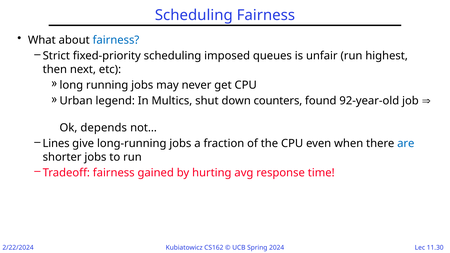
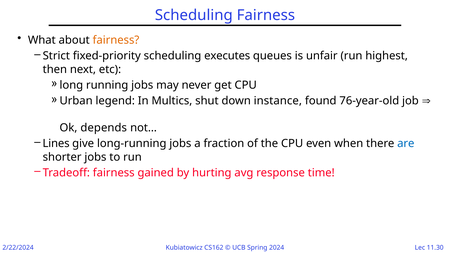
fairness colour: blue -> orange (116, 40)
imposed: imposed -> executes (227, 56)
counters: counters -> instance (278, 101)
92-year-old: 92-year-old -> 76-year-old (369, 101)
